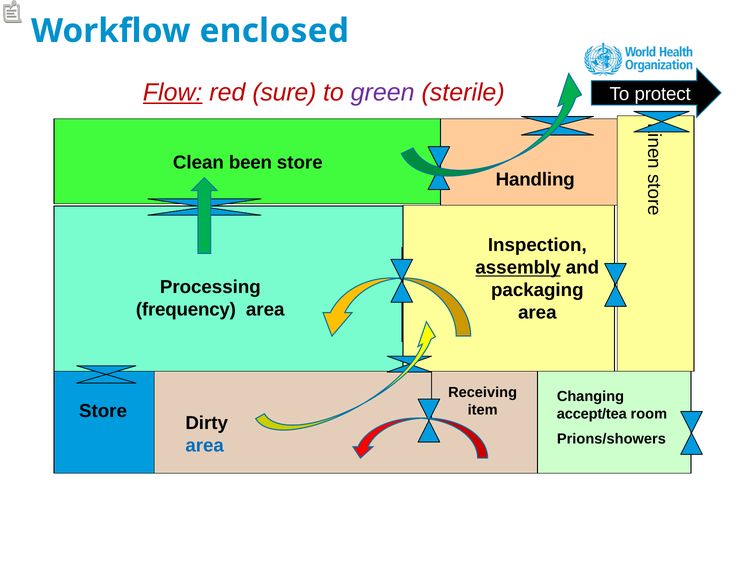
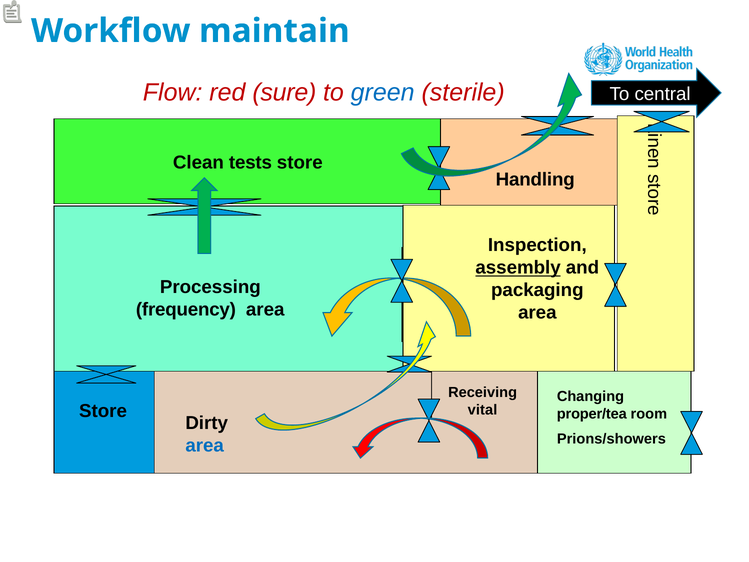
enclosed: enclosed -> maintain (274, 31)
Flow underline: present -> none (173, 92)
green colour: purple -> blue (383, 92)
protect: protect -> central (663, 94)
been: been -> tests (250, 163)
item: item -> vital (483, 410)
accept/tea: accept/tea -> proper/tea (592, 414)
